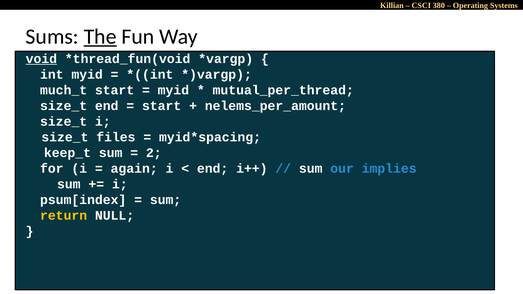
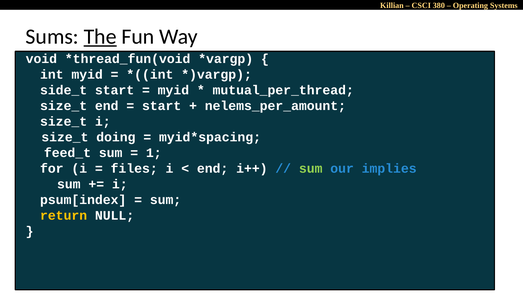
void underline: present -> none (41, 59)
much_t: much_t -> side_t (64, 90)
files: files -> doing (116, 137)
keep_t: keep_t -> feed_t (67, 153)
2: 2 -> 1 (154, 153)
again: again -> files (134, 169)
sum colour: white -> light green (311, 169)
